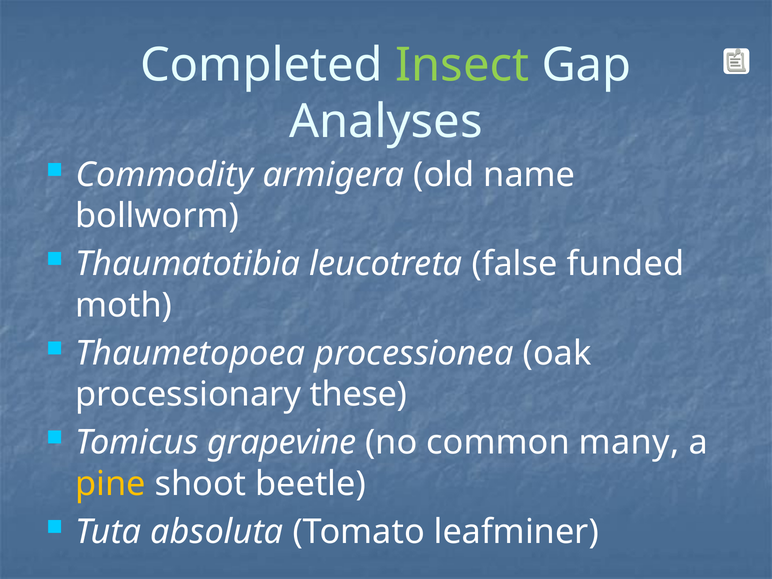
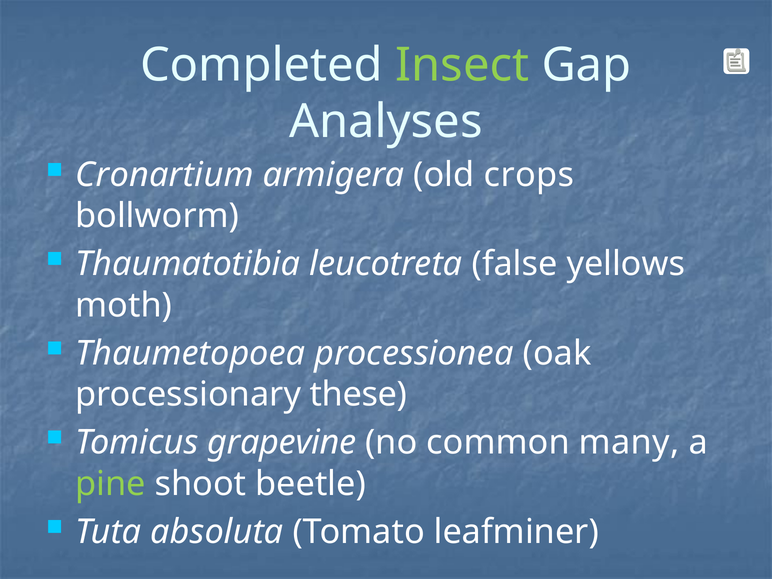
Commodity: Commodity -> Cronartium (164, 175)
name: name -> crops (529, 175)
funded: funded -> yellows (626, 264)
pine colour: yellow -> light green (111, 484)
